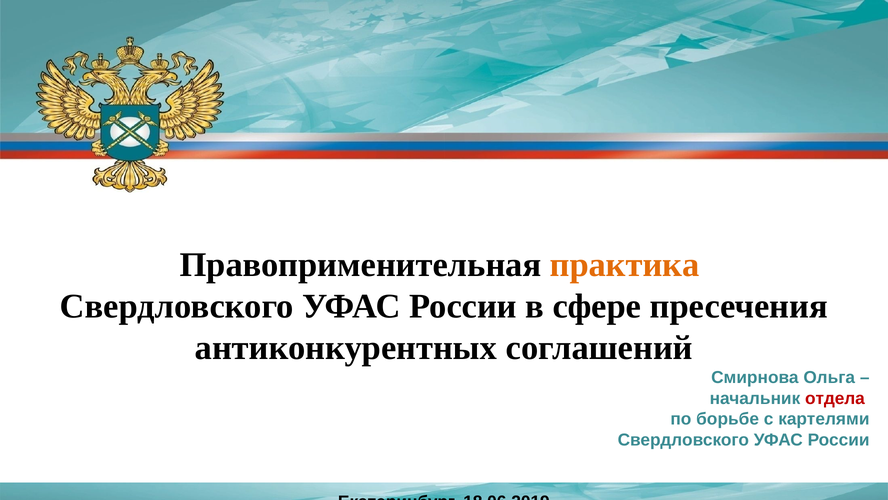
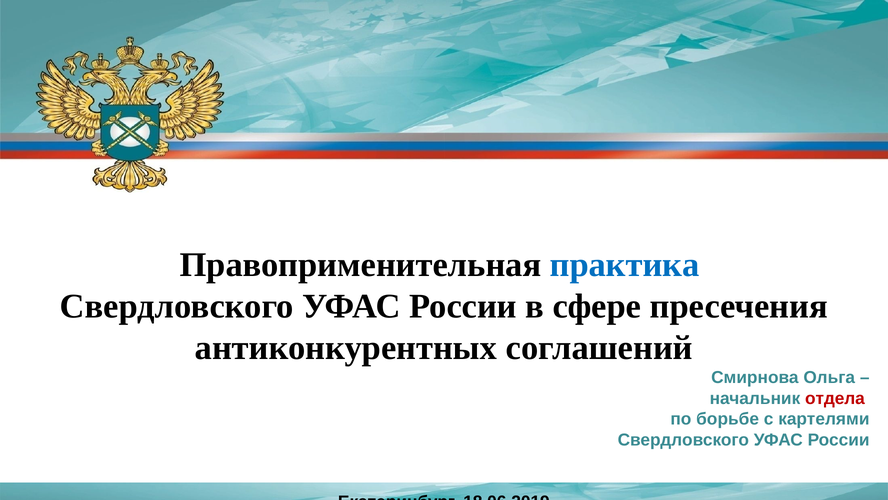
практика colour: orange -> blue (625, 264)
